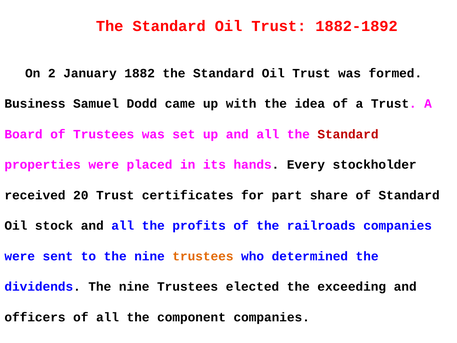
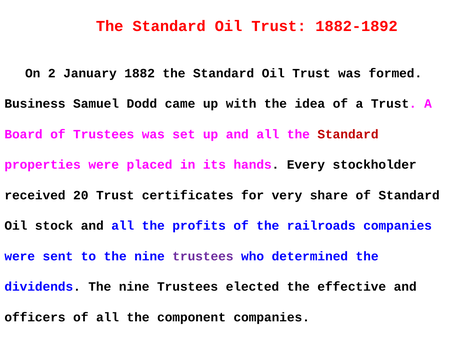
part: part -> very (287, 195)
trustees colour: orange -> purple (203, 256)
exceeding: exceeding -> effective (352, 287)
